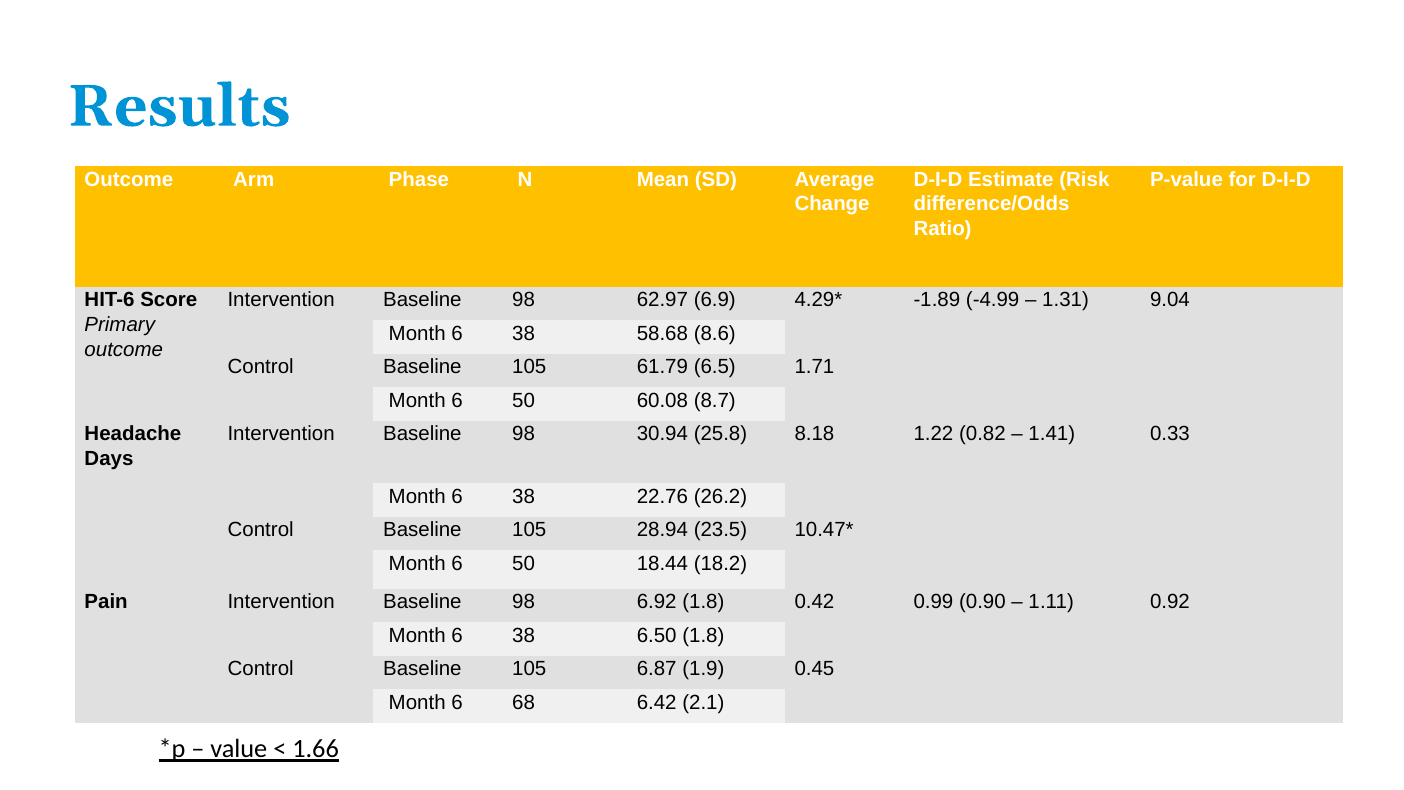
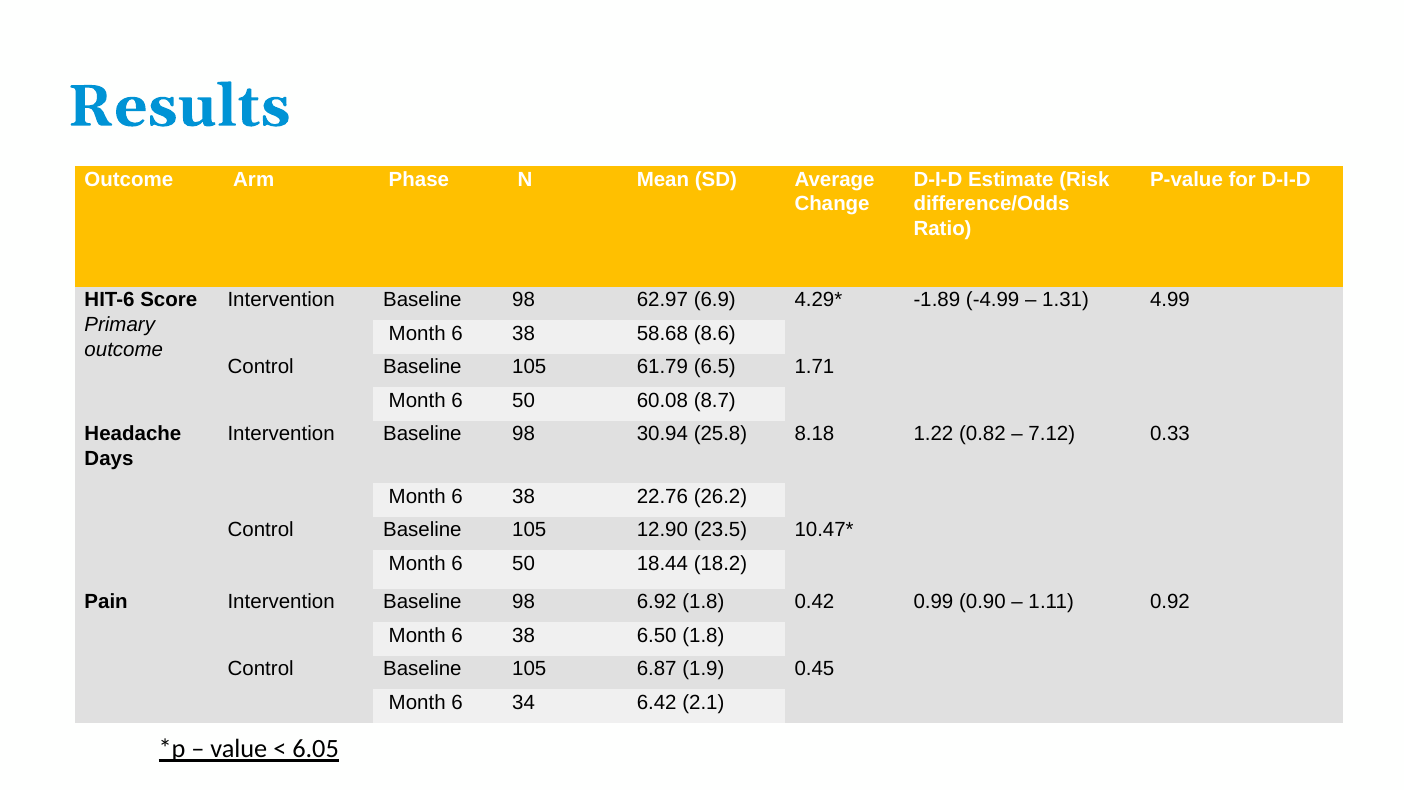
9.04: 9.04 -> 4.99 (1170, 300)
1.41: 1.41 -> 7.12 (1052, 434)
28.94: 28.94 -> 12.90 (662, 530)
68: 68 -> 34 (524, 702)
1.66: 1.66 -> 6.05 (316, 749)
